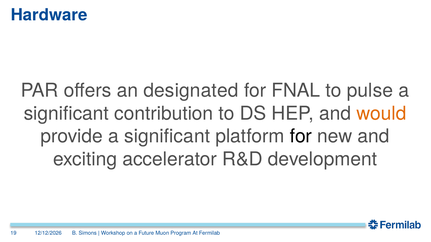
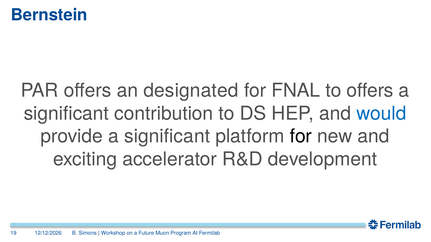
Hardware: Hardware -> Bernstein (49, 15)
to pulse: pulse -> offers (370, 91)
would colour: orange -> blue (381, 114)
